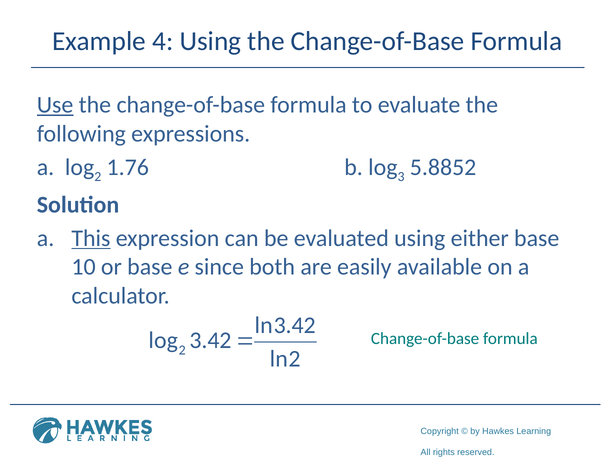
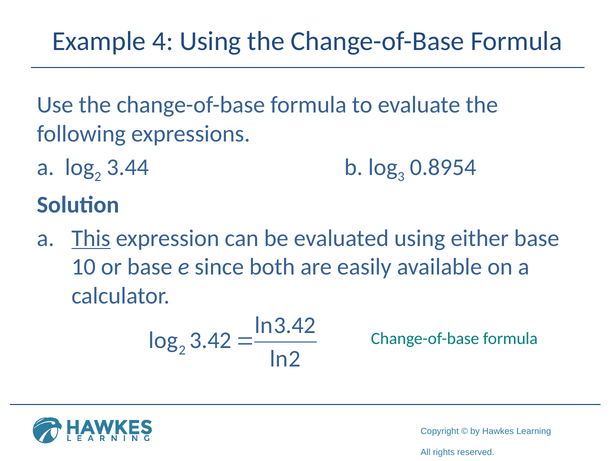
Use underline: present -> none (55, 105)
1.76: 1.76 -> 3.44 (128, 167)
5.8852: 5.8852 -> 0.8954 (443, 167)
